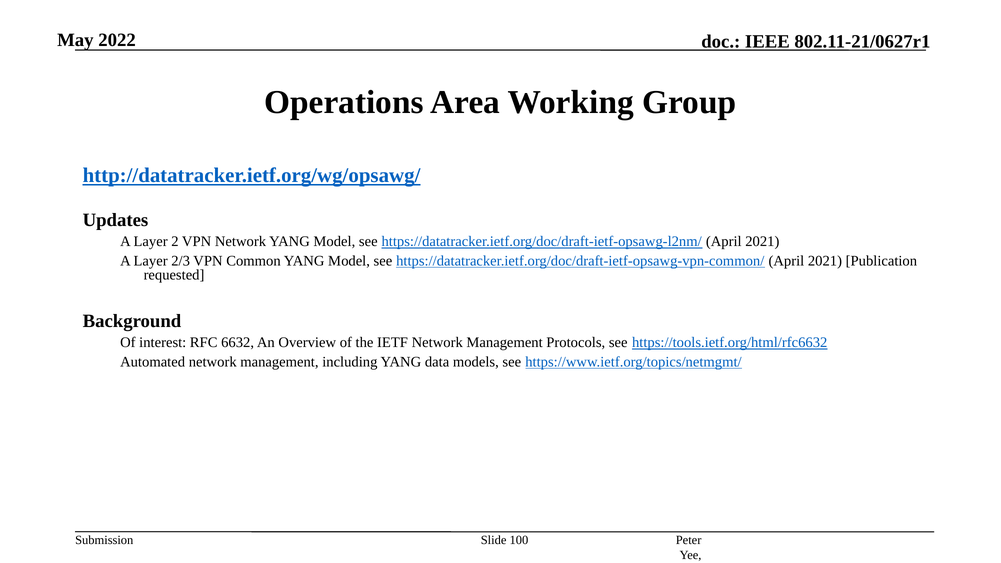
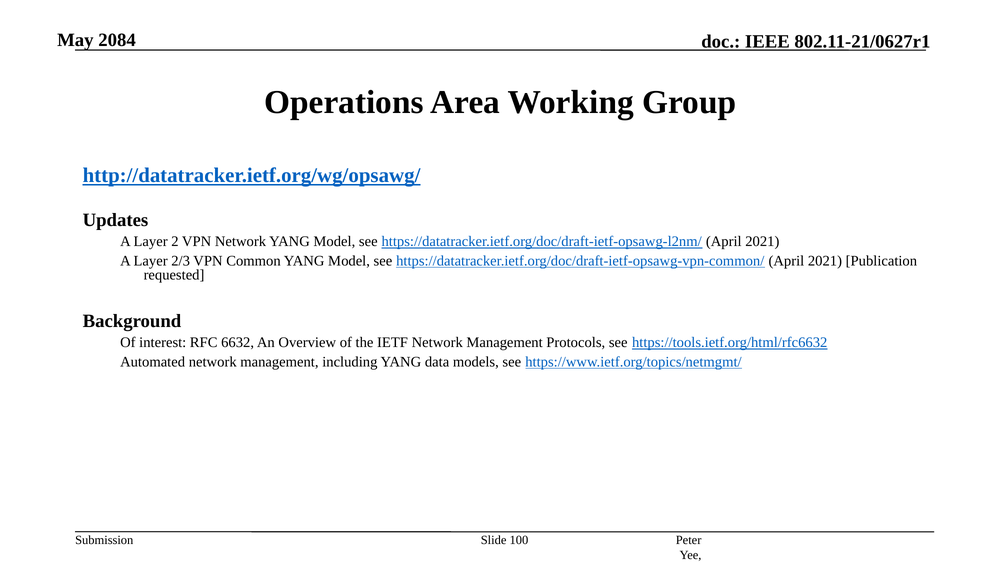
2022: 2022 -> 2084 (117, 40)
